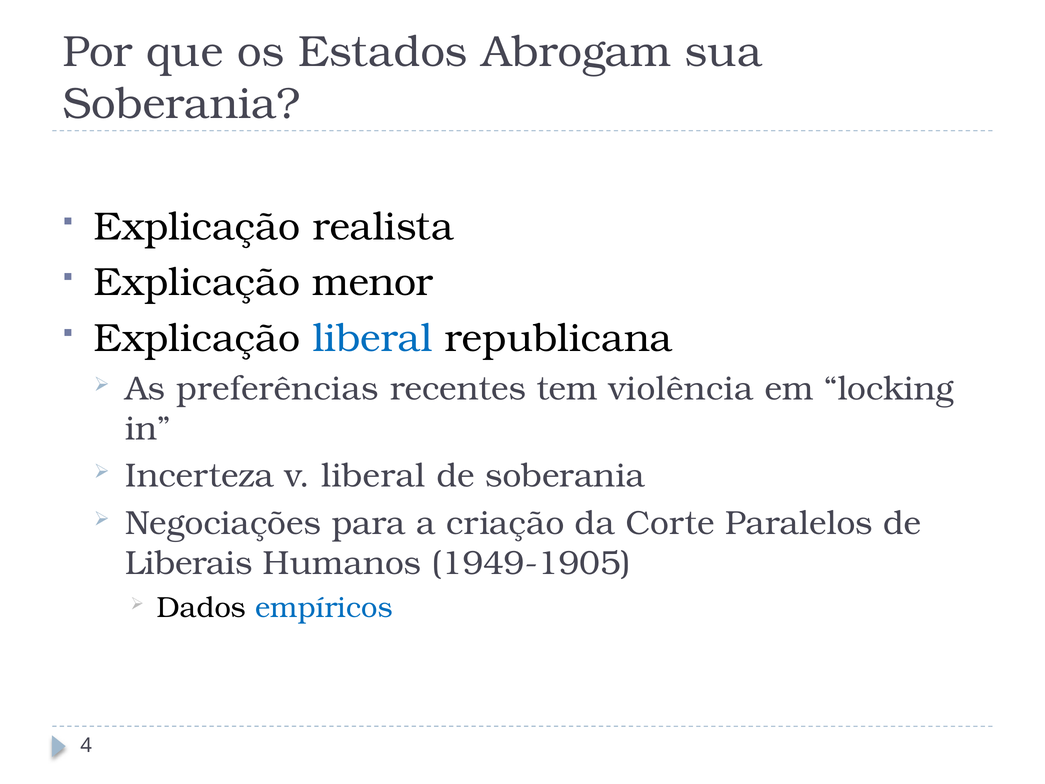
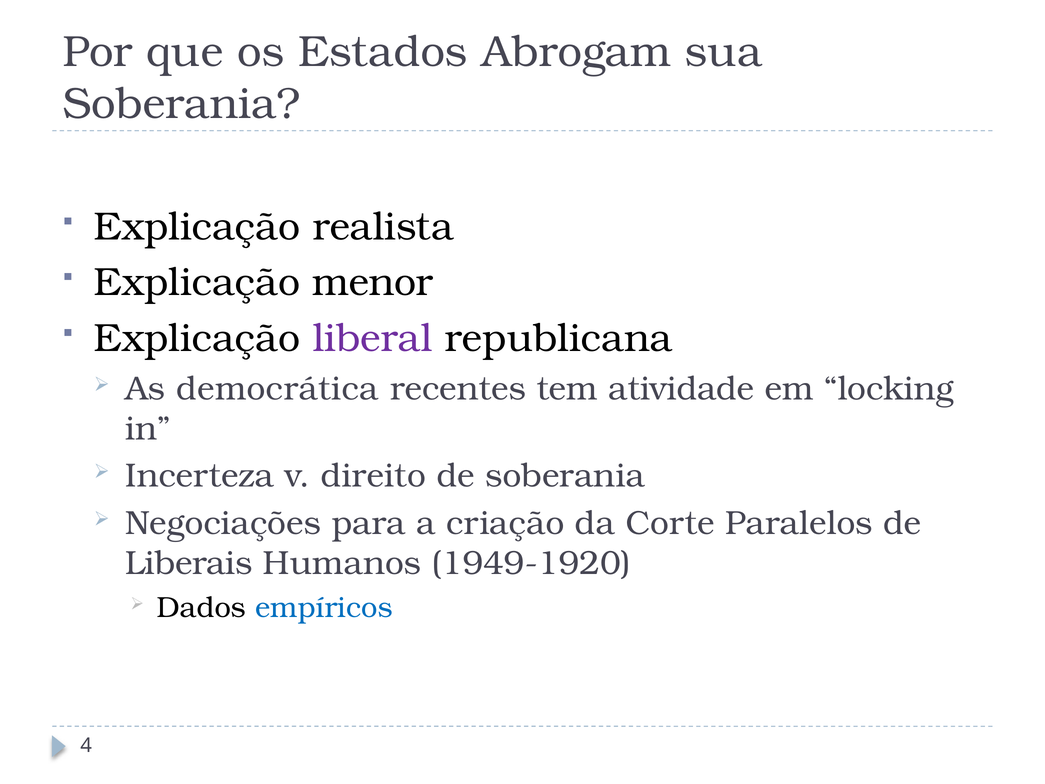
liberal colour: blue -> purple (372, 338)
preferências: preferências -> democrática (278, 389)
violência: violência -> atividade (681, 389)
v liberal: liberal -> direito (373, 476)
1949-1905: 1949-1905 -> 1949-1920 (531, 563)
